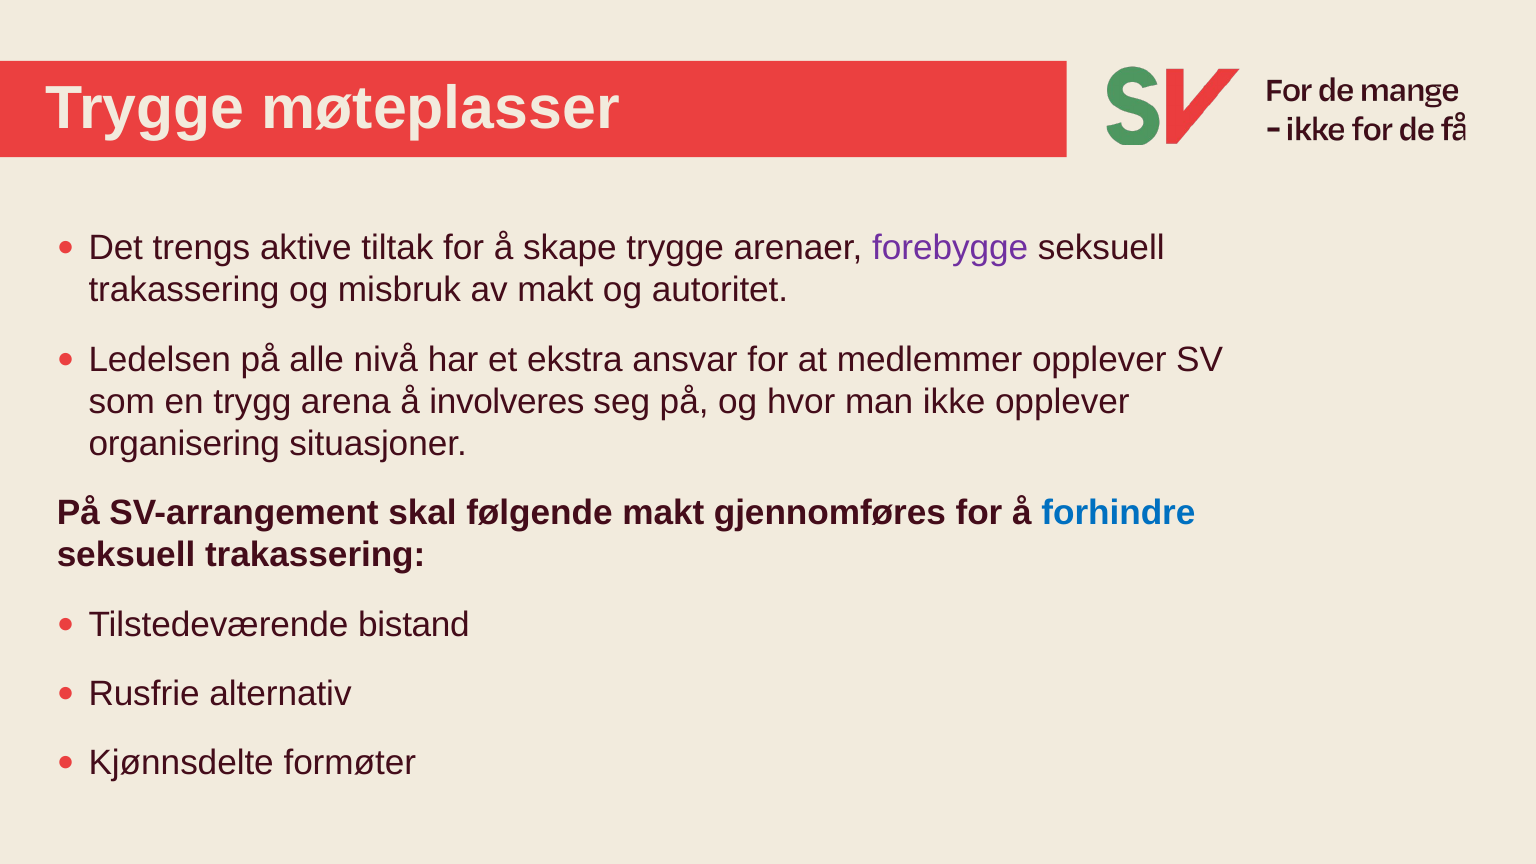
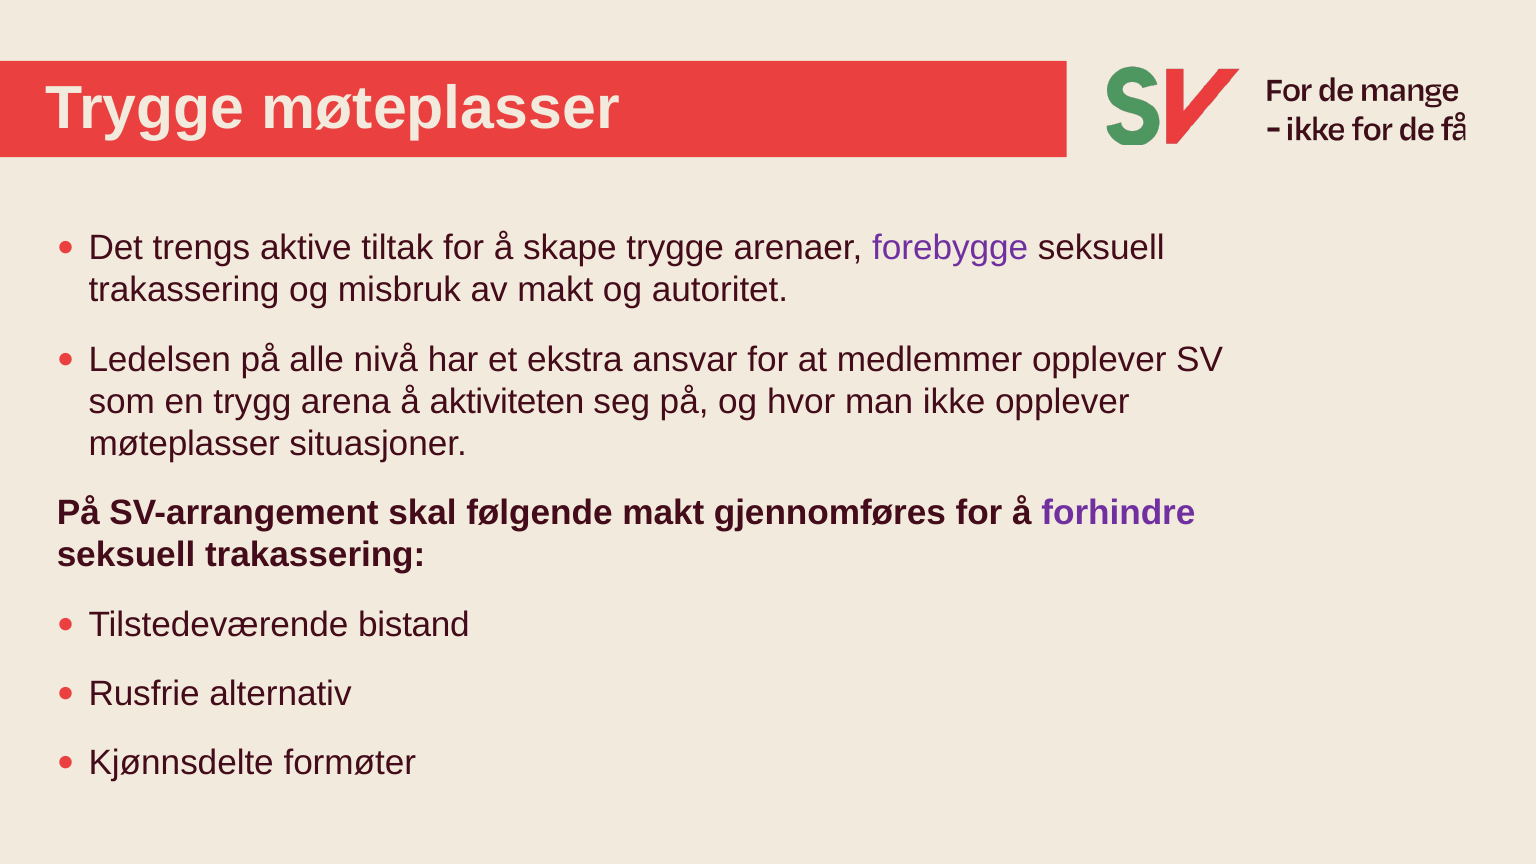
involveres: involveres -> aktiviteten (507, 402)
organisering: organisering -> møteplasser (184, 444)
forhindre colour: blue -> purple (1118, 513)
